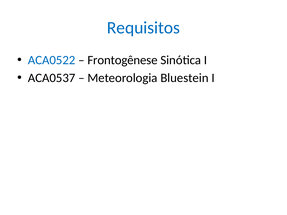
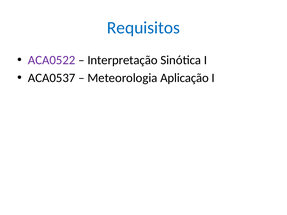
ACA0522 colour: blue -> purple (52, 60)
Frontogênese: Frontogênese -> Interpretação (123, 60)
Bluestein: Bluestein -> Aplicação (185, 78)
